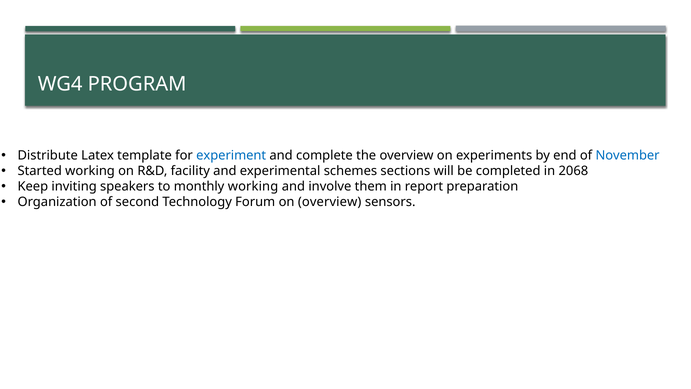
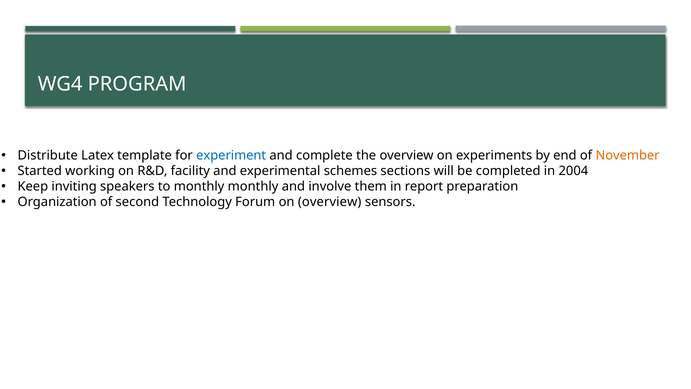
November colour: blue -> orange (628, 155)
2068: 2068 -> 2004 (573, 171)
monthly working: working -> monthly (253, 186)
